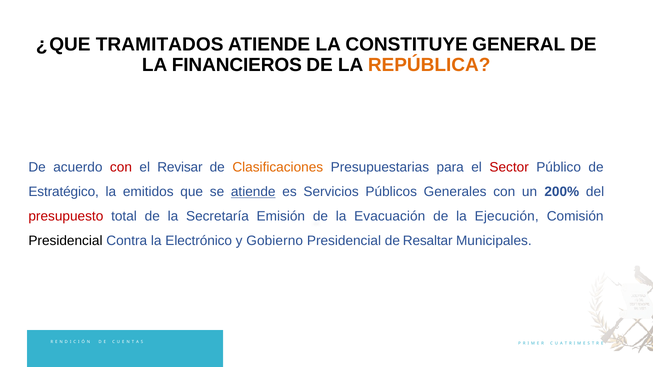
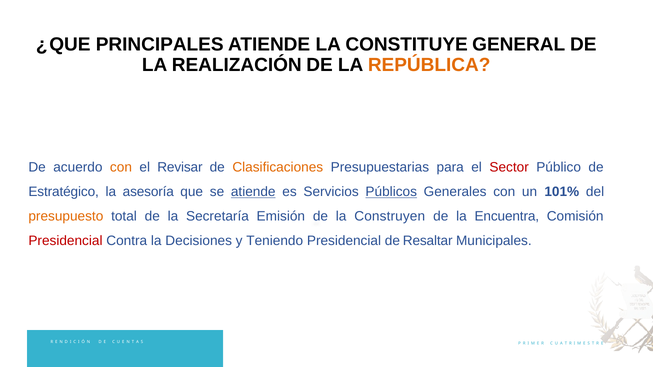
TRAMITADOS: TRAMITADOS -> PRINCIPALES (160, 45)
FINANCIEROS: FINANCIEROS -> REALIZACIÓN (237, 65)
con colour: red -> orange (121, 168)
emitidos: emitidos -> asesoría (148, 192)
Públicos underline: none -> present (391, 192)
200%: 200% -> 101% (562, 192)
presupuesto colour: red -> orange (66, 217)
Evacuación: Evacuación -> Construyen (390, 217)
Ejecución: Ejecución -> Encuentra (507, 217)
Presidencial colour: black -> red (65, 241)
Electrónico: Electrónico -> Decisiones (199, 241)
Gobierno: Gobierno -> Teniendo (275, 241)
